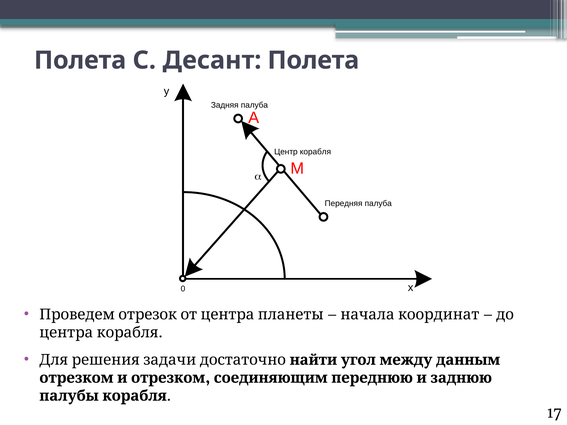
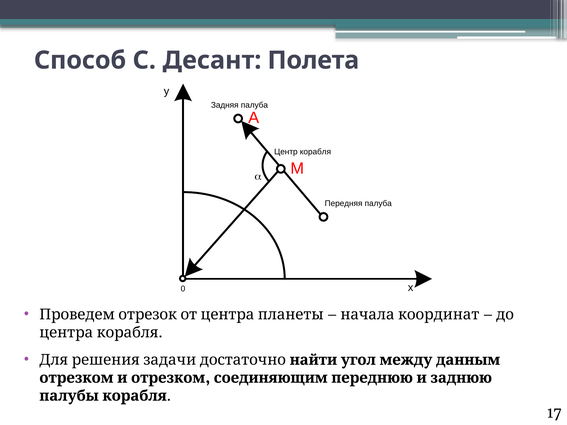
Полета: Полета -> Способ (80, 60)
